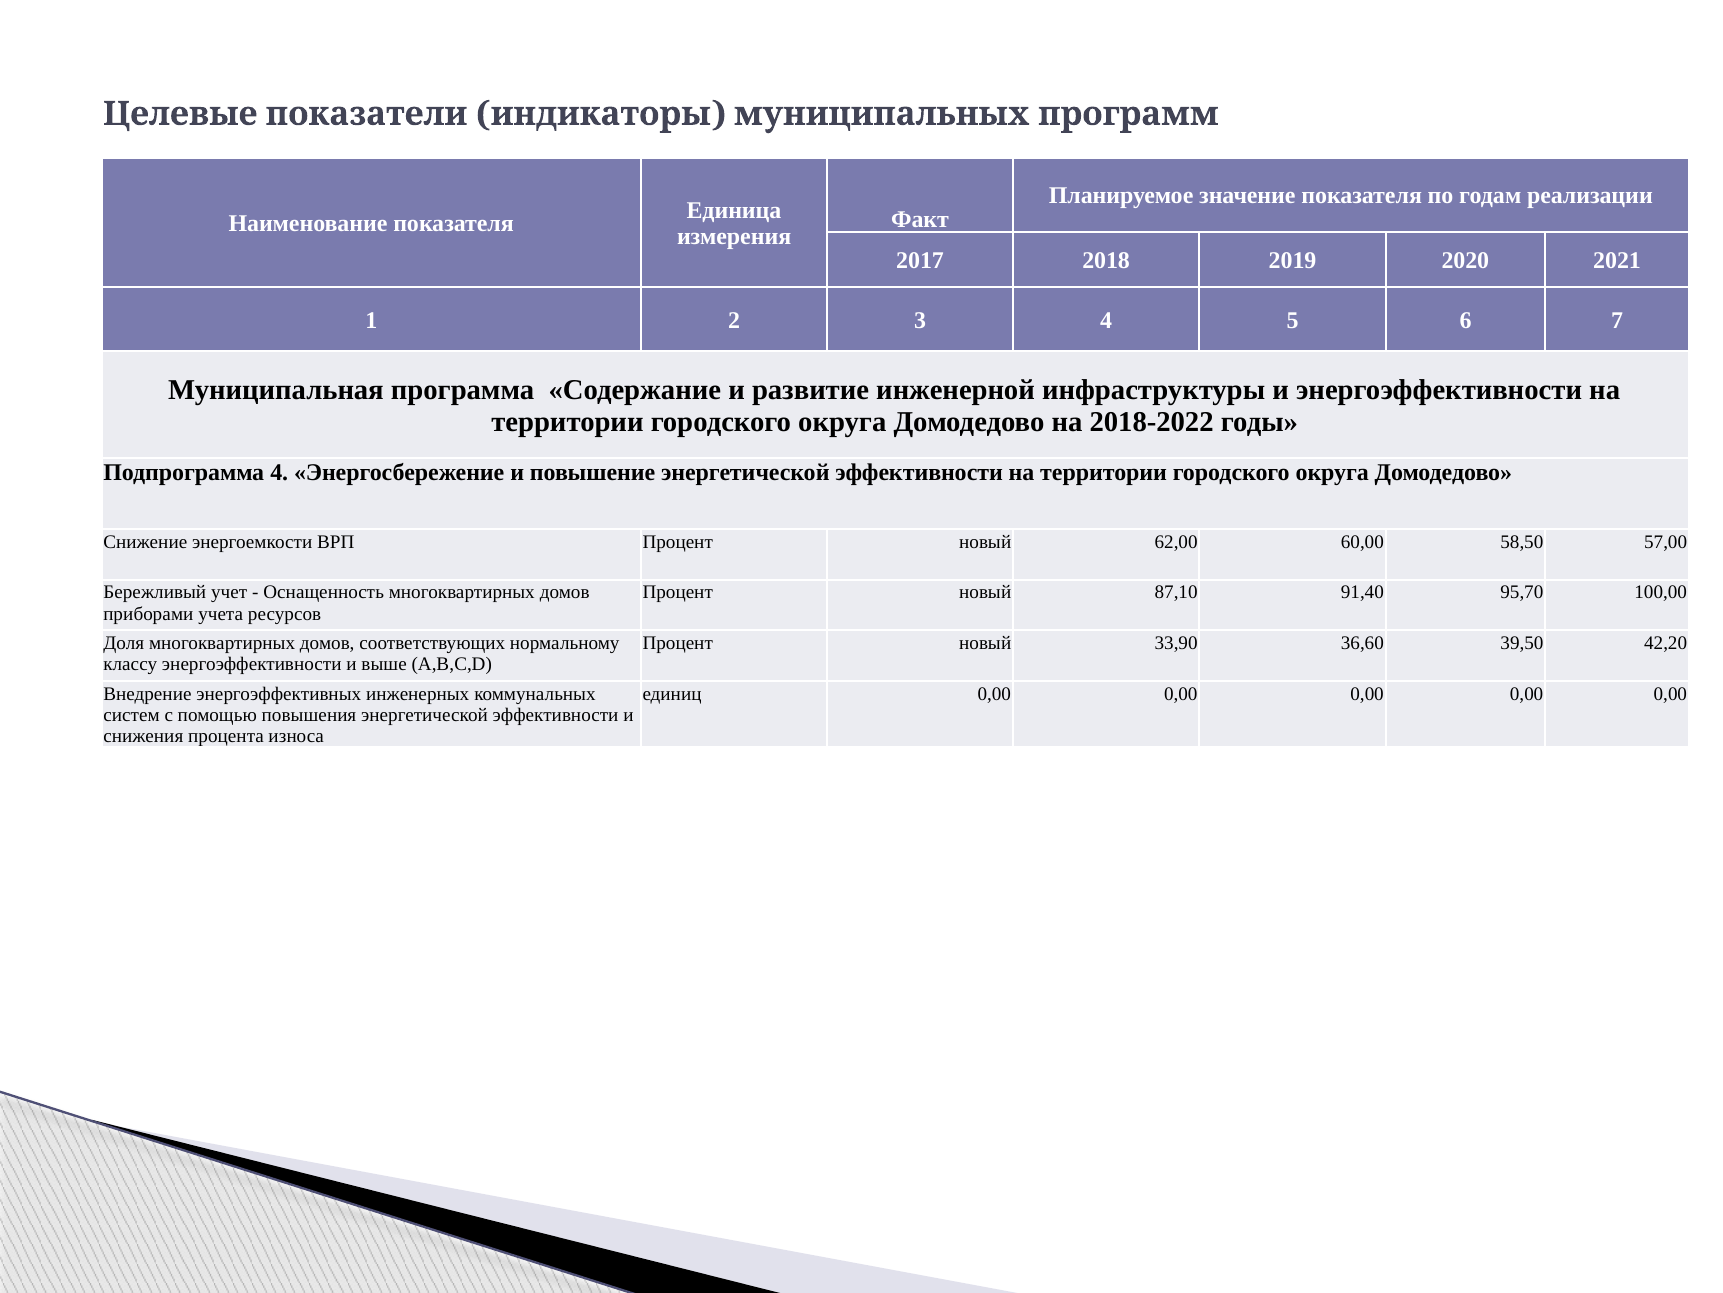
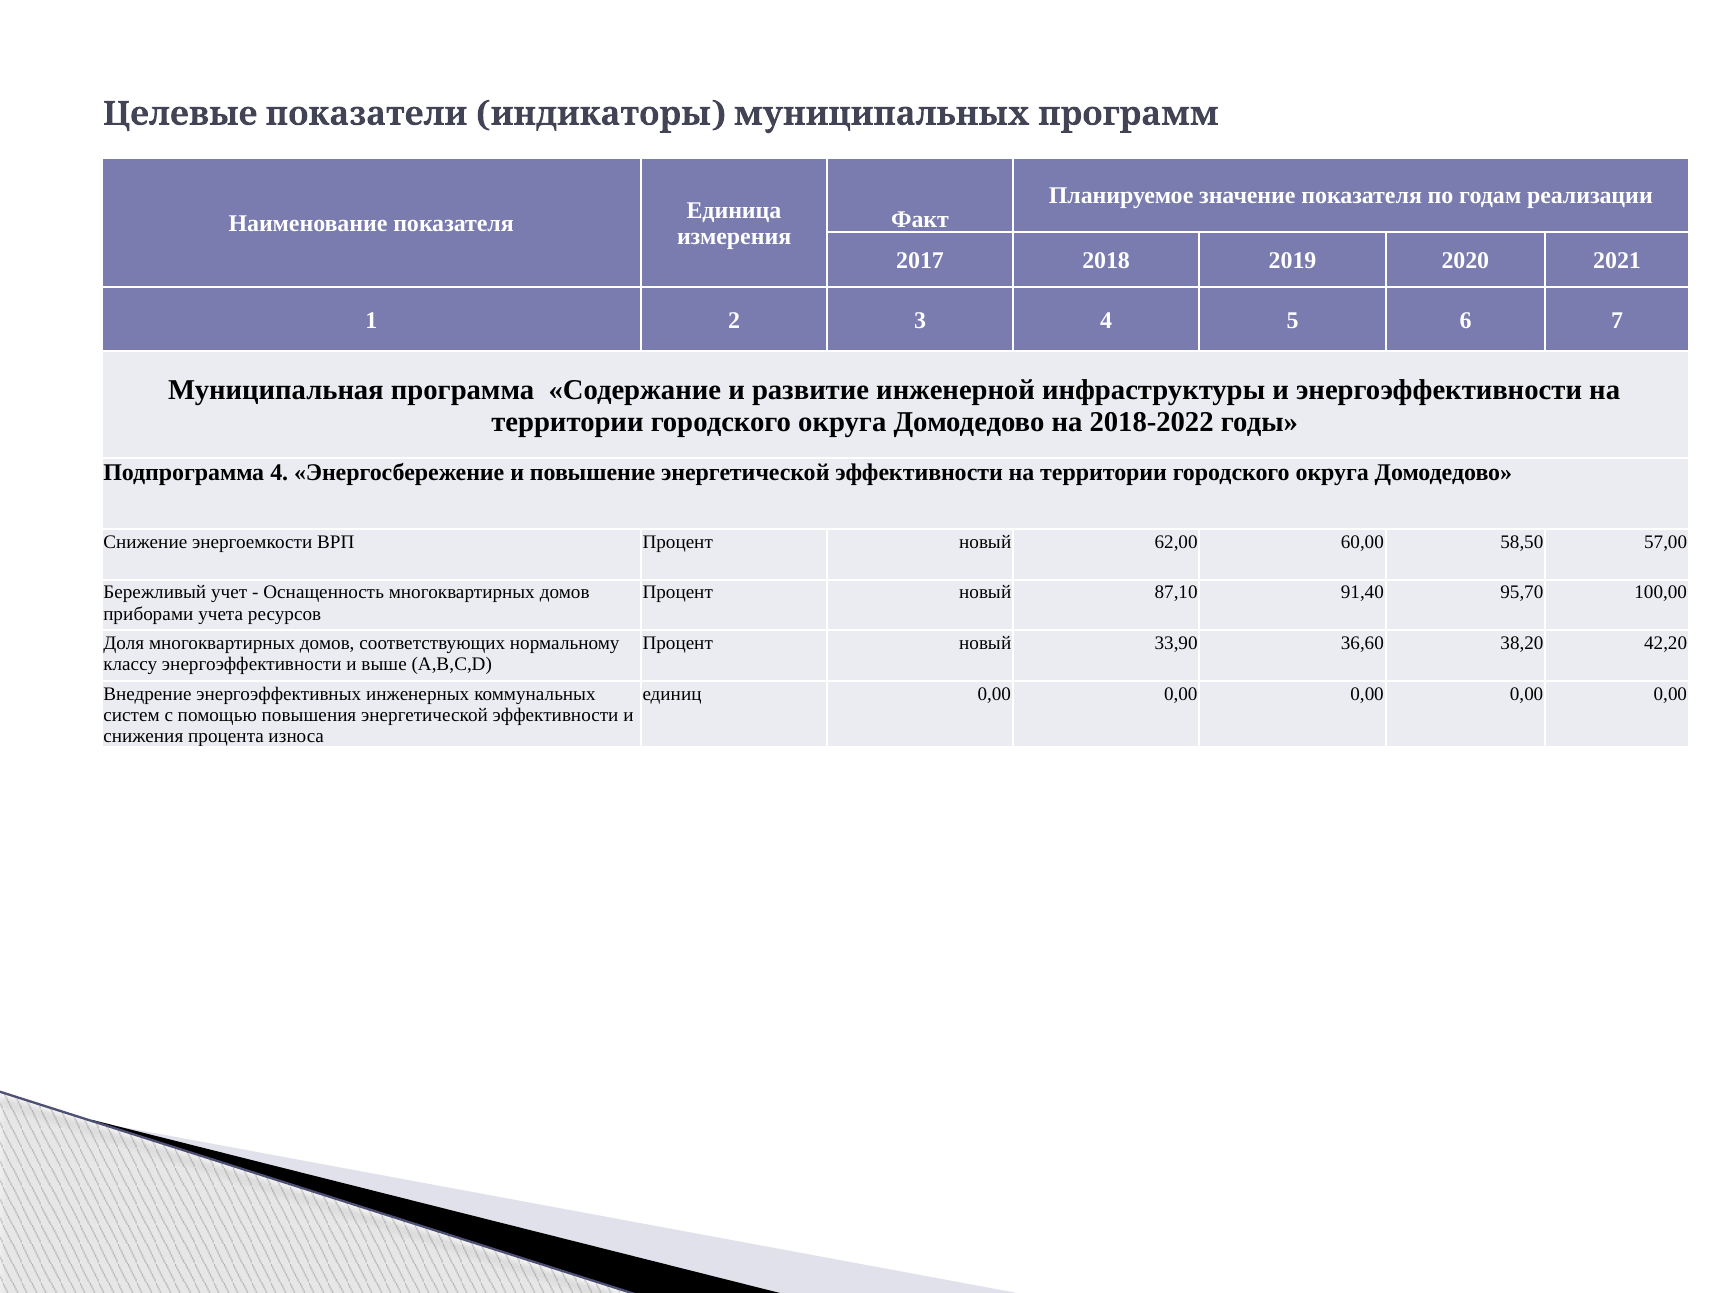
39,50: 39,50 -> 38,20 (1522, 643)
